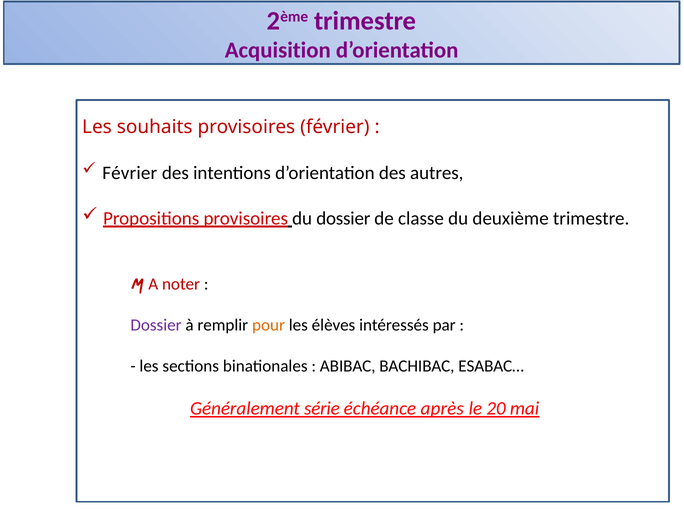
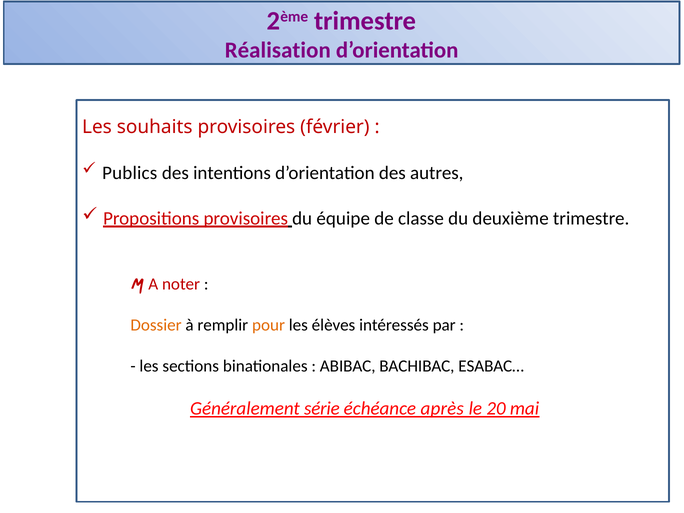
Acquisition: Acquisition -> Réalisation (278, 50)
Février: Février -> Publics (130, 173)
du dossier: dossier -> équipe (343, 218)
Dossier colour: purple -> orange (156, 325)
